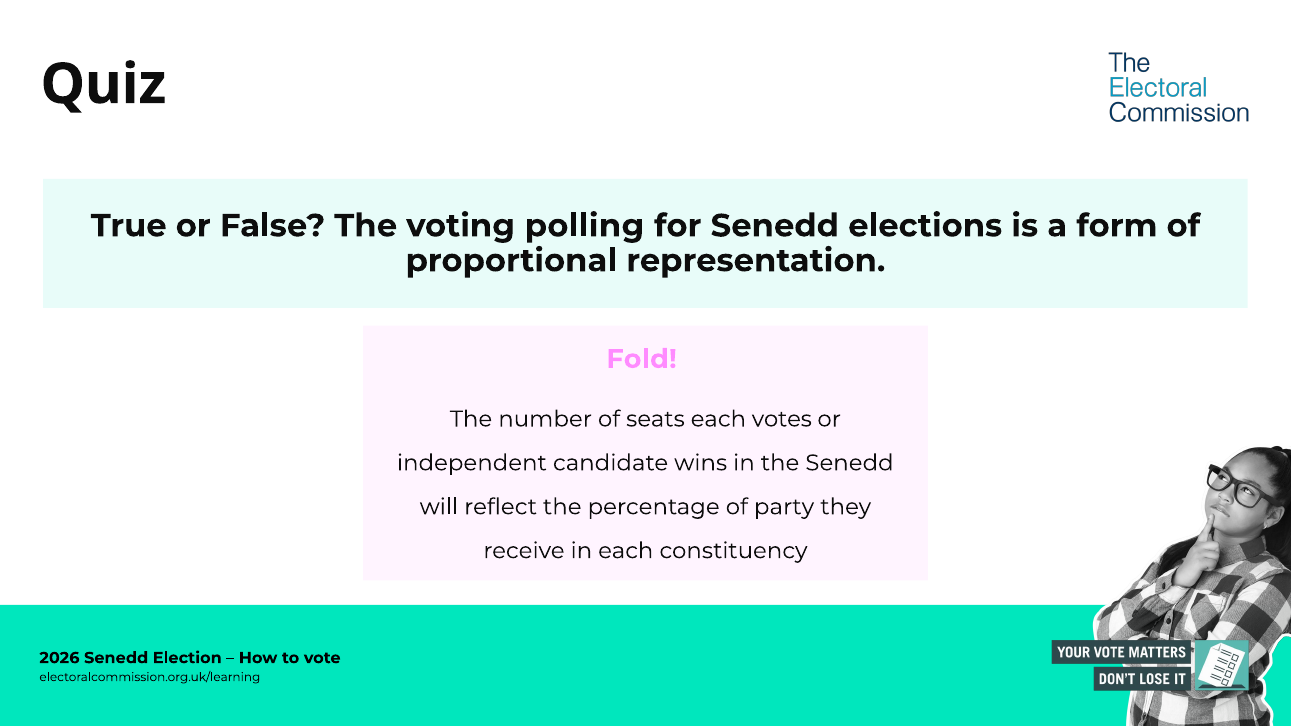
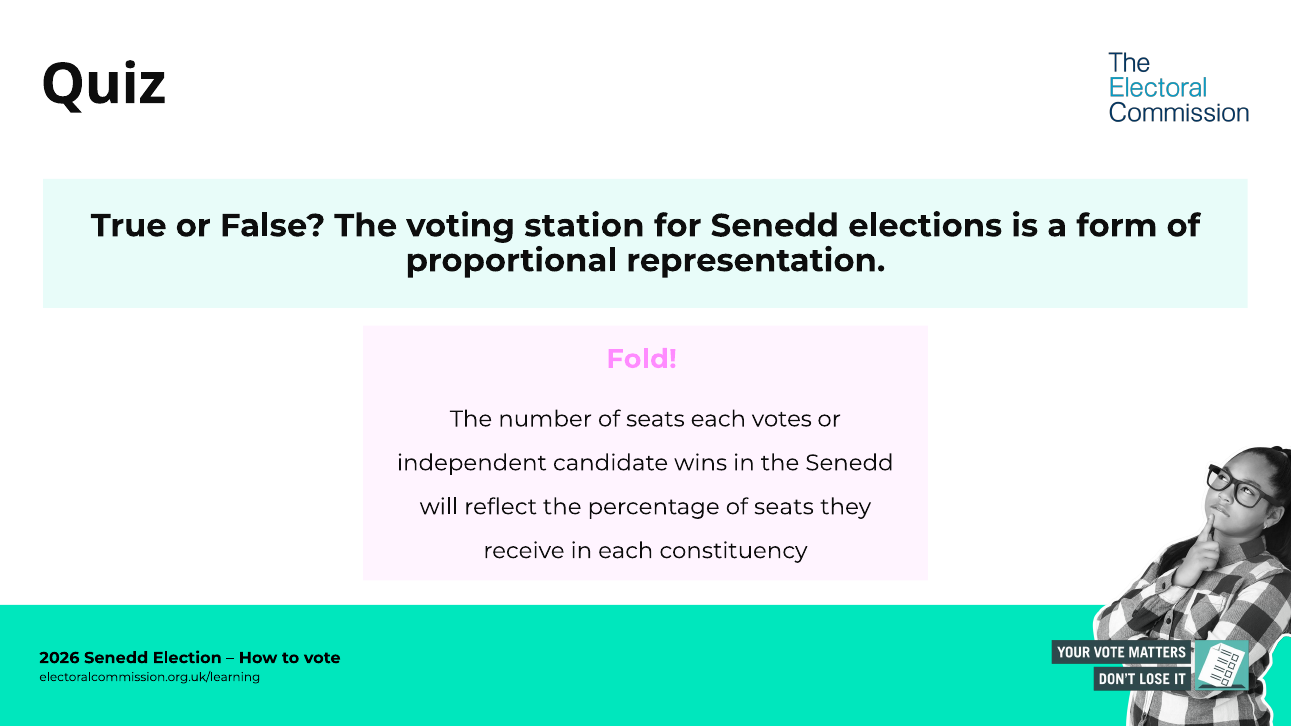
polling: polling -> station (584, 226)
percentage of party: party -> seats (784, 507)
